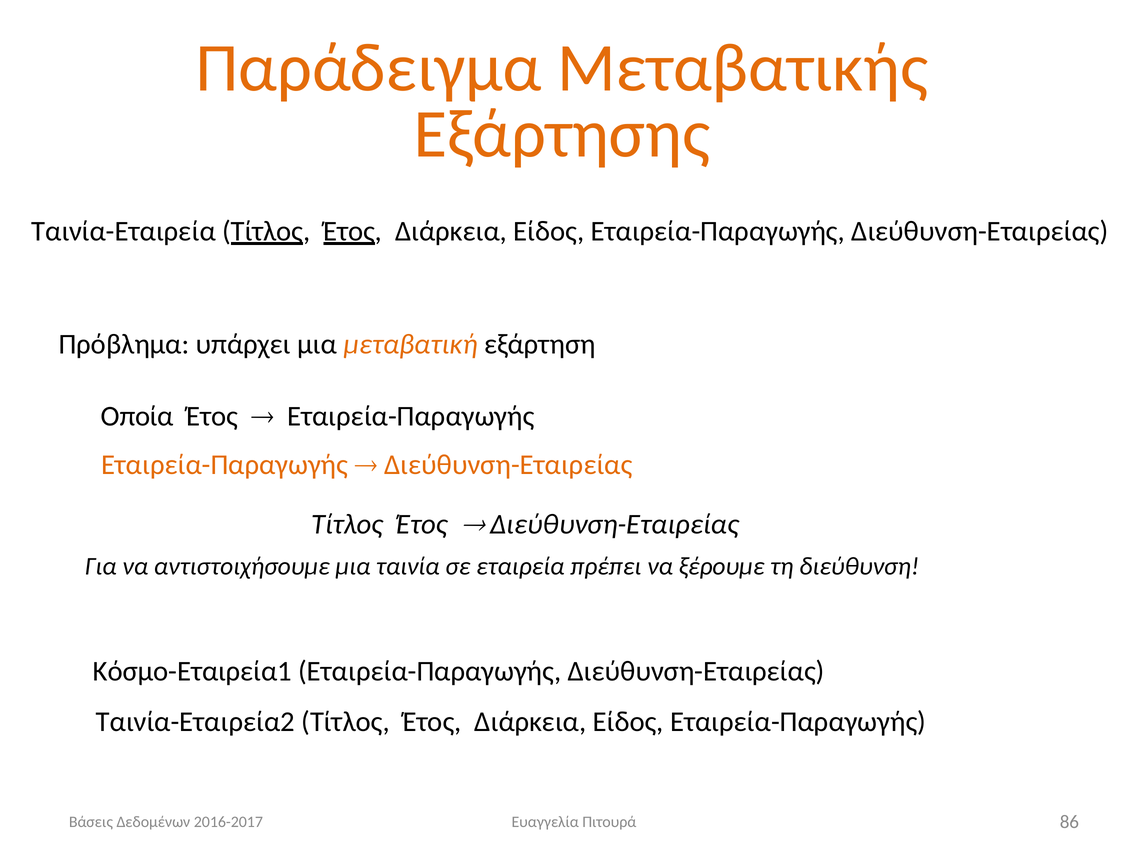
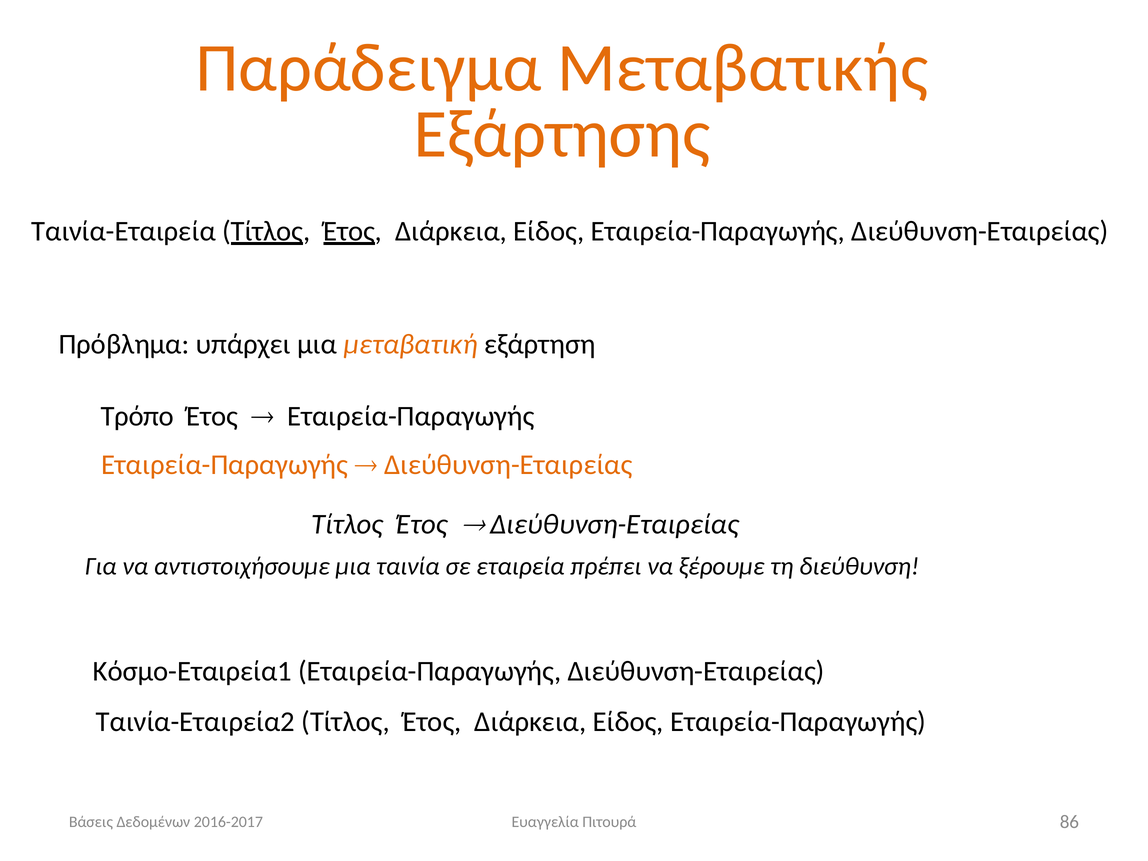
Οποία: Οποία -> Τρόπο (137, 416)
